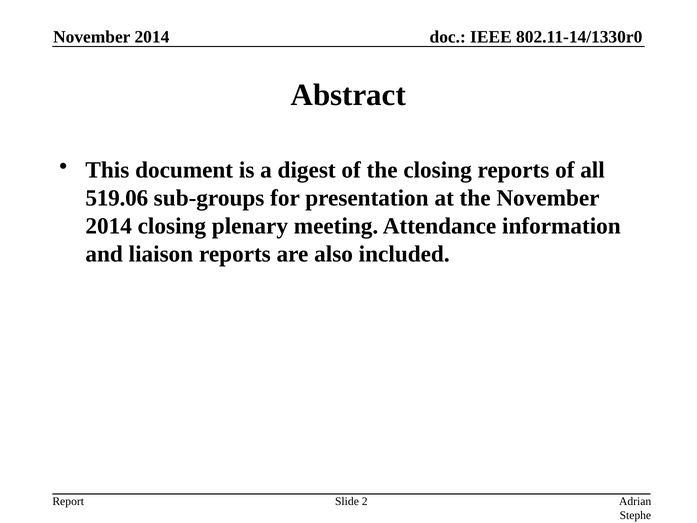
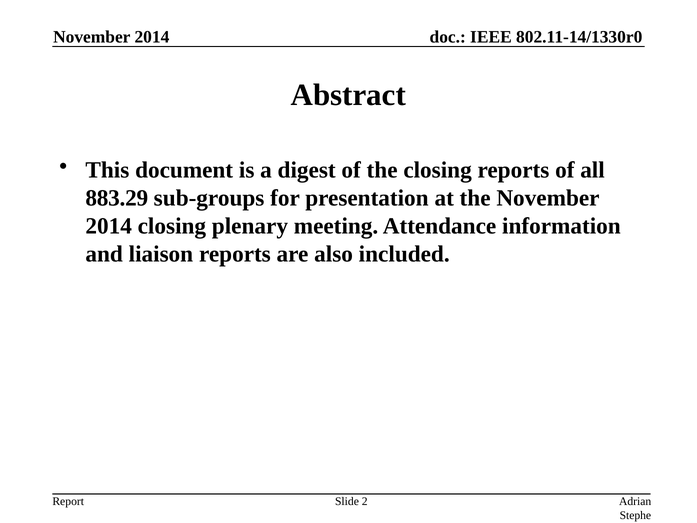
519.06: 519.06 -> 883.29 (117, 198)
